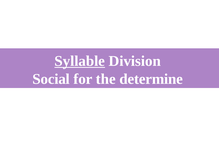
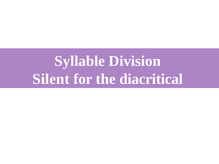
Syllable underline: present -> none (80, 61)
Social: Social -> Silent (51, 79)
determine: determine -> diacritical (151, 79)
